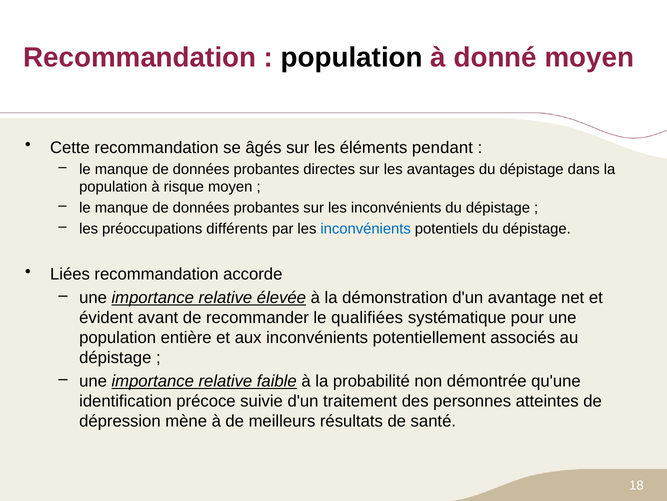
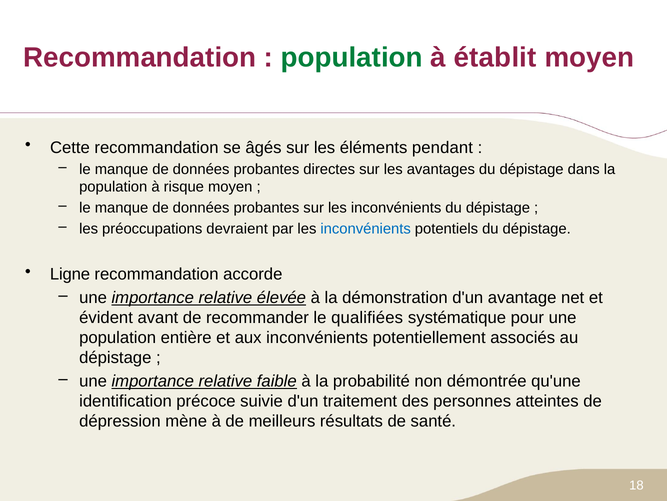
population colour: black -> green (352, 58)
donné: donné -> établit (495, 58)
différents: différents -> devraient (237, 228)
Liées: Liées -> Ligne (70, 274)
